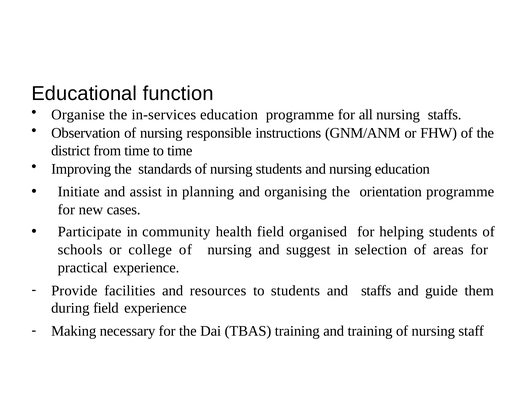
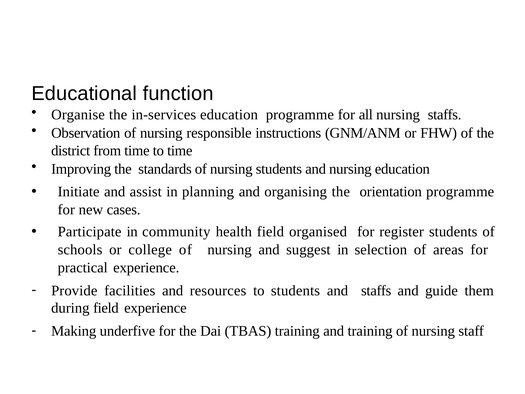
helping: helping -> register (402, 232)
necessary: necessary -> underfive (127, 331)
